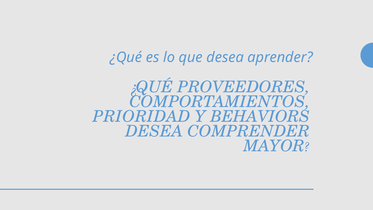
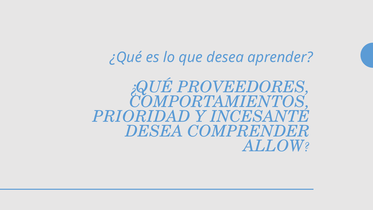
BEHAVIORS: BEHAVIORS -> INCESANTE (260, 117)
MAYOR: MAYOR -> ALLOW (274, 146)
